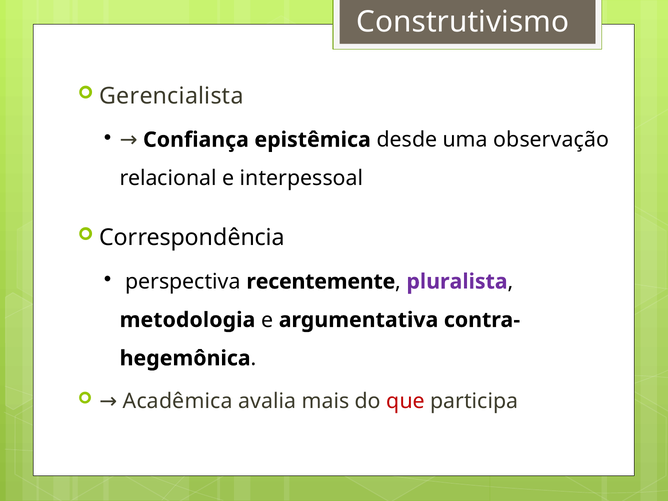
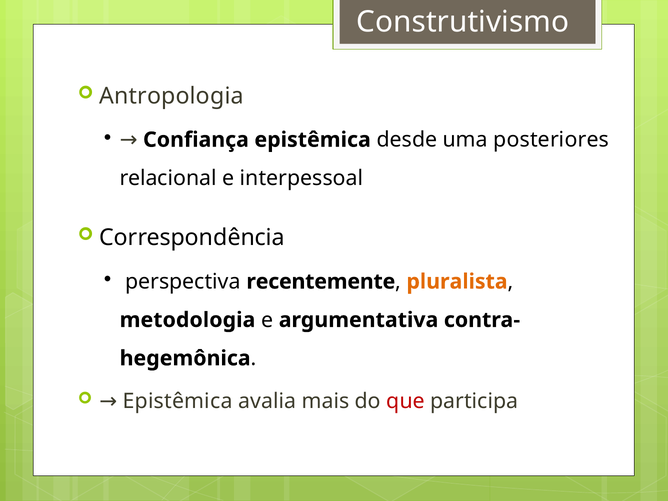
Gerencialista: Gerencialista -> Antropologia (172, 96)
observação: observação -> posteriores (551, 140)
pluralista colour: purple -> orange (457, 282)
Acadêmica: Acadêmica -> Epistêmica (178, 401)
